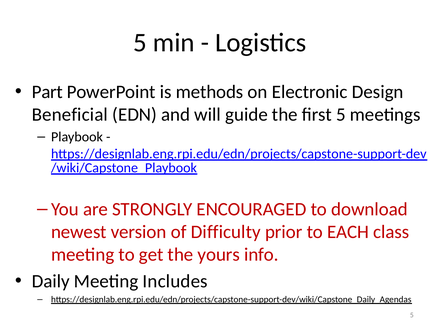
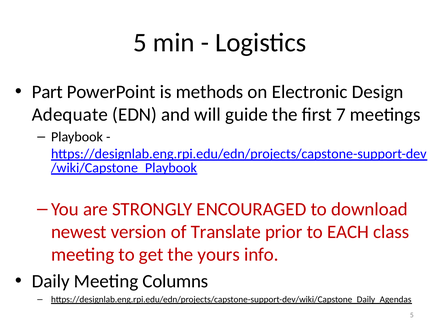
Beneficial: Beneficial -> Adequate (70, 115)
first 5: 5 -> 7 (341, 115)
Difficulty: Difficulty -> Translate (226, 232)
Includes: Includes -> Columns (175, 281)
